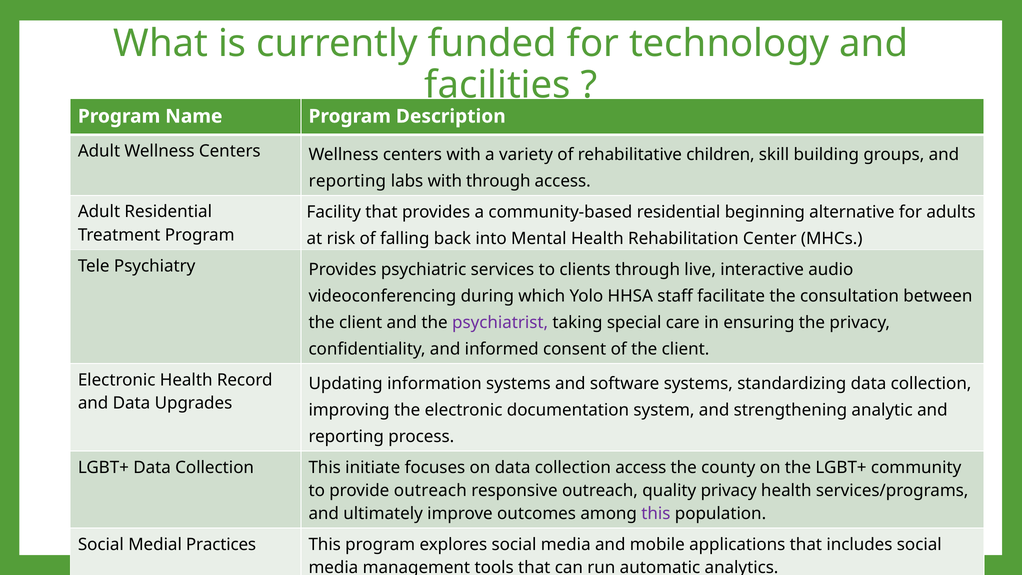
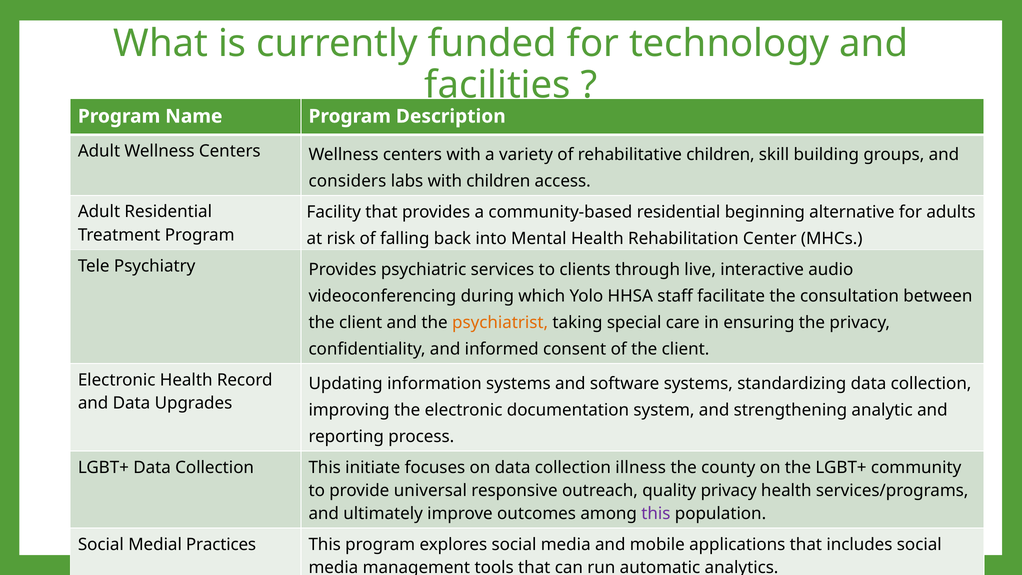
reporting: reporting -> considers (347, 181)
with through: through -> children (498, 181)
psychiatrist colour: purple -> orange (500, 323)
collection access: access -> illness (641, 467)
provide outreach: outreach -> universal (430, 490)
